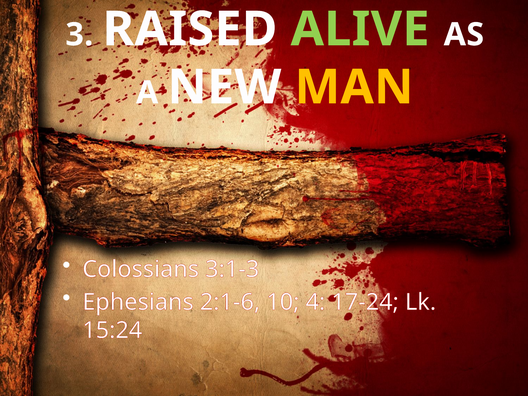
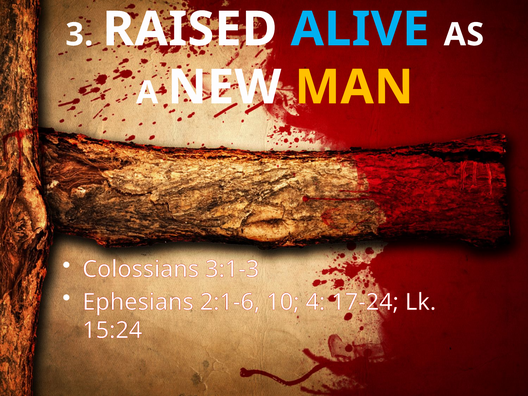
ALIVE colour: light green -> light blue (360, 29)
